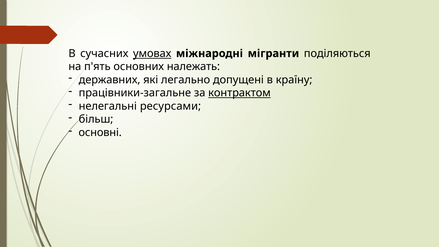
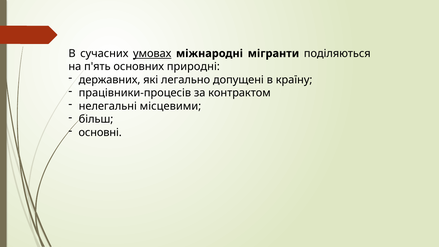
належать: належать -> природні (193, 67)
працівники-загальне: працівники-загальне -> працівники-процесів (135, 93)
контрактом underline: present -> none (239, 93)
ресурсами: ресурсами -> місцевими (171, 106)
